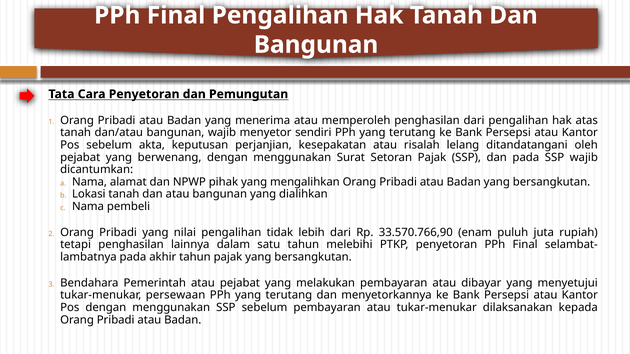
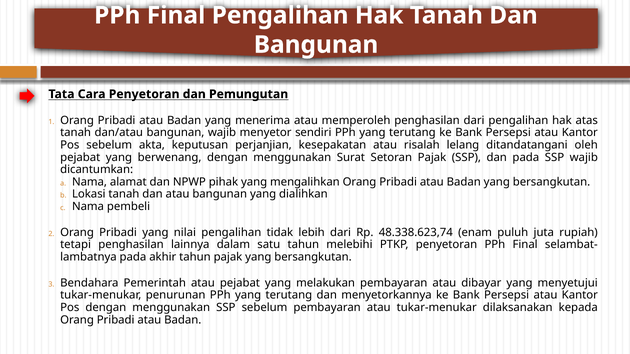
33.570.766,90: 33.570.766,90 -> 48.338.623,74 (416, 233)
persewaan: persewaan -> penurunan (176, 296)
